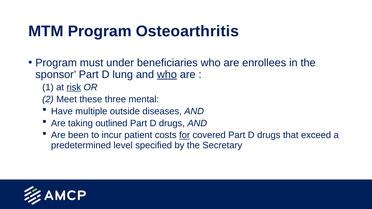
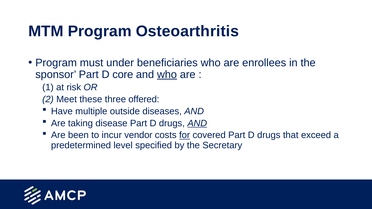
lung: lung -> core (123, 75)
risk underline: present -> none (74, 87)
mental: mental -> offered (144, 99)
outlined: outlined -> disease (111, 123)
AND underline: none -> present (197, 123)
patient: patient -> vendor (138, 135)
